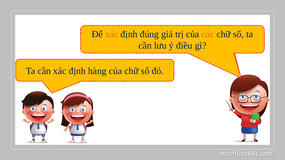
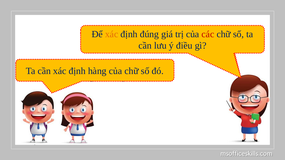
các colour: orange -> red (208, 34)
